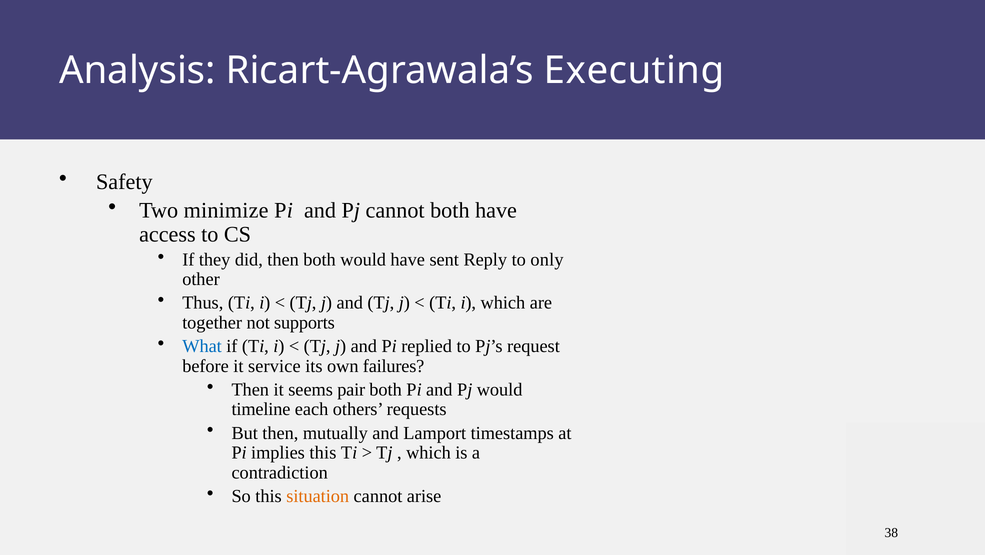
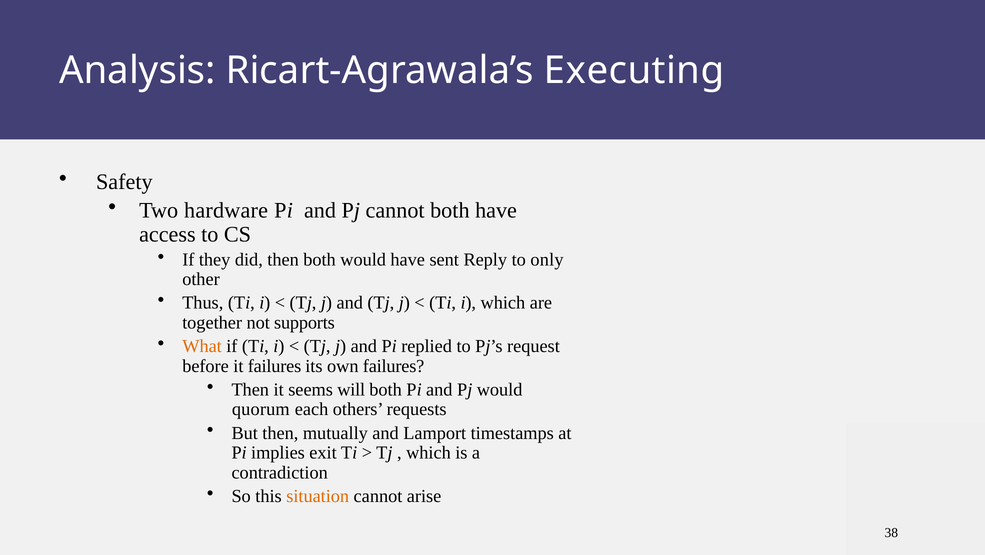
minimize: minimize -> hardware (226, 211)
What colour: blue -> orange (202, 346)
it service: service -> failures (275, 366)
pair: pair -> will (351, 390)
timeline: timeline -> quorum (261, 409)
implies this: this -> exit (323, 453)
